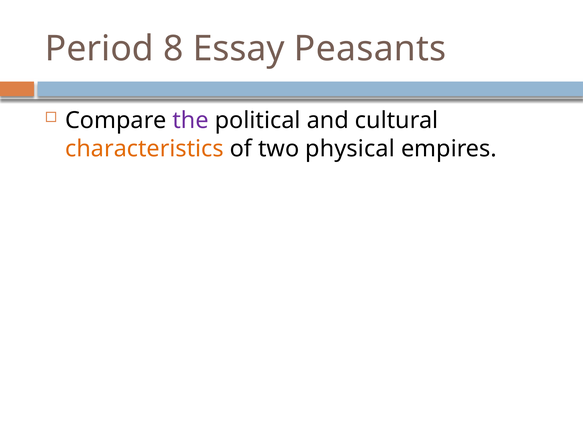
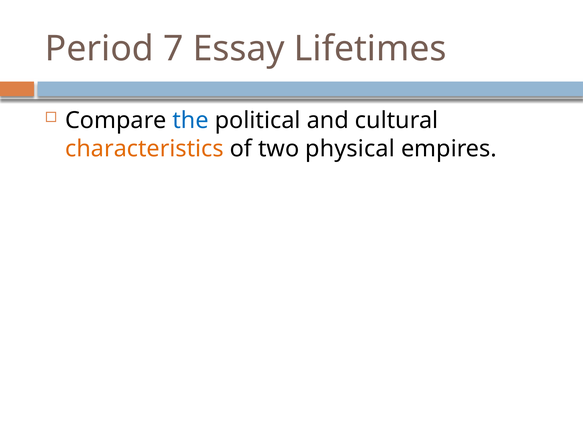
8: 8 -> 7 (173, 49)
Peasants: Peasants -> Lifetimes (370, 49)
the colour: purple -> blue (191, 121)
